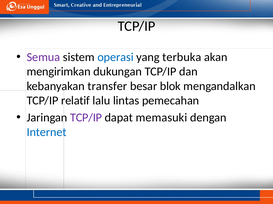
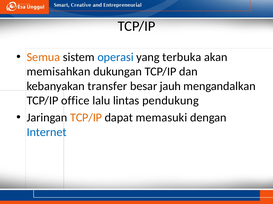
Semua colour: purple -> orange (43, 57)
mengirimkan: mengirimkan -> memisahkan (59, 72)
blok: blok -> jauh (170, 86)
relatif: relatif -> office (75, 101)
pemecahan: pemecahan -> pendukung (171, 101)
TCP/IP colour: purple -> orange (86, 118)
